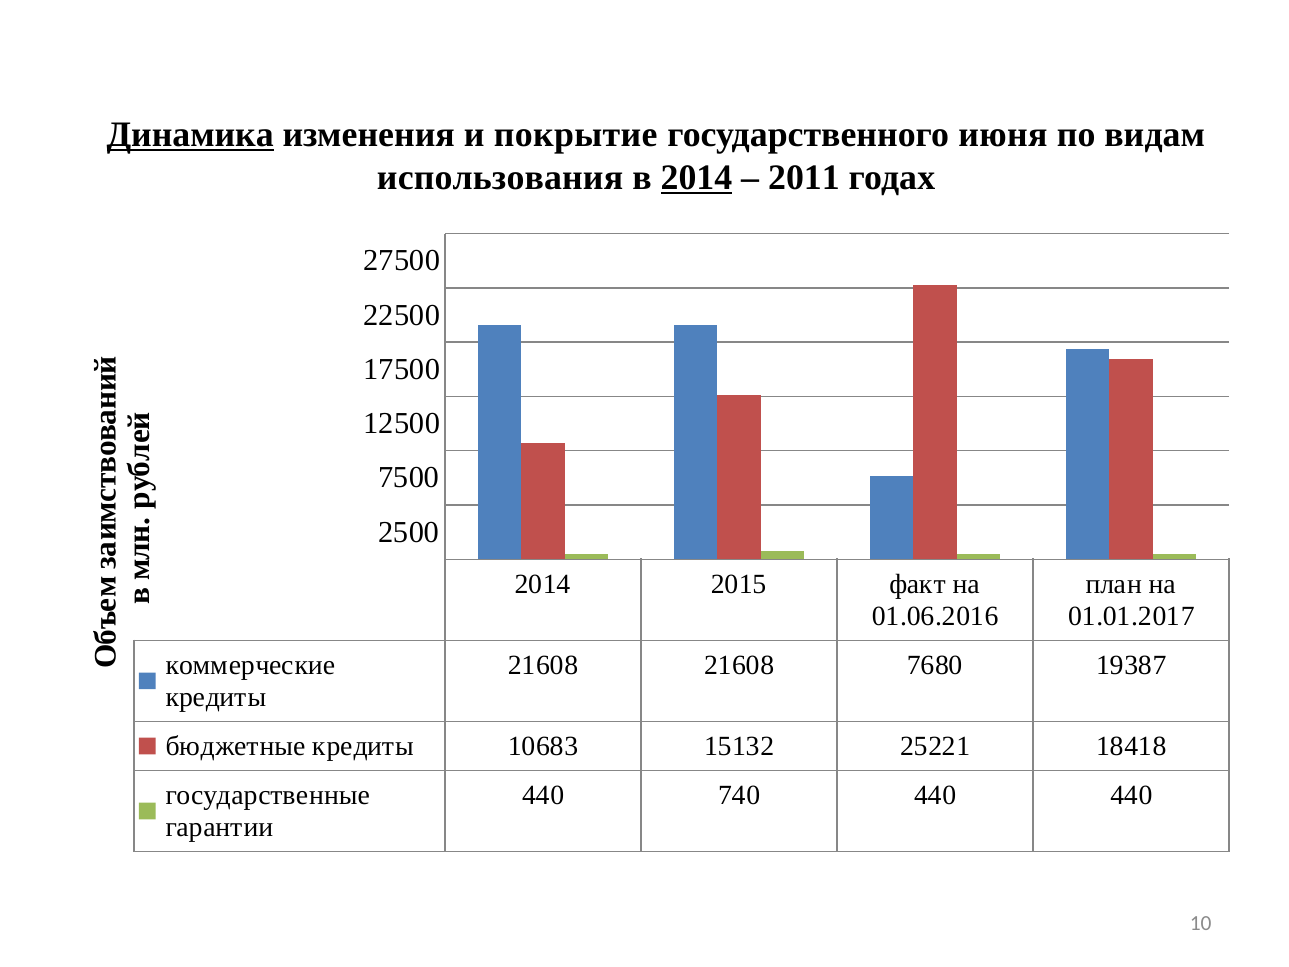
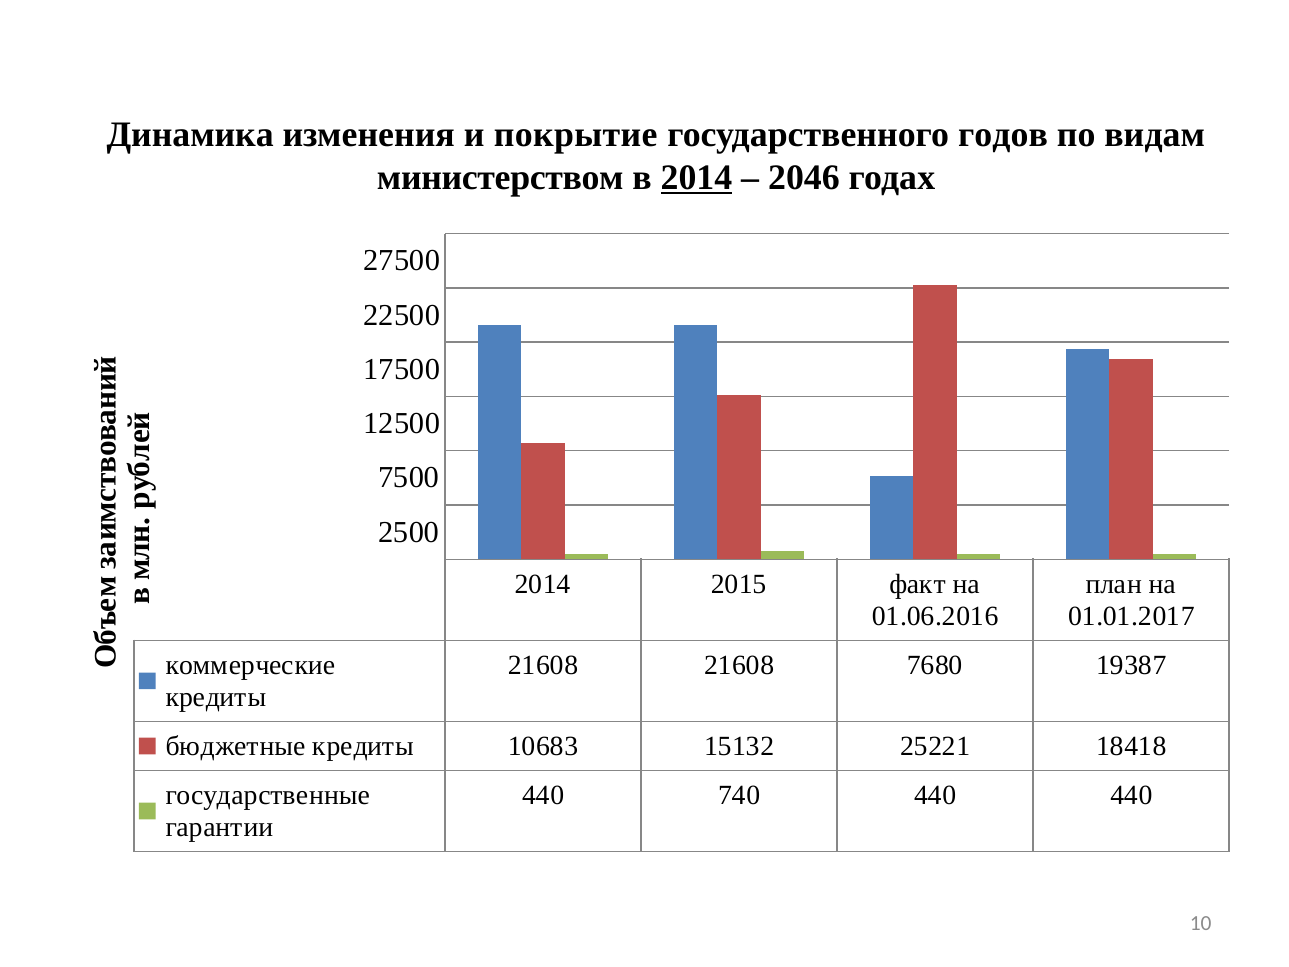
Динамика underline: present -> none (190, 134)
июня: июня -> годов (1003, 134)
использования: использования -> министерством (500, 177)
2011: 2011 -> 2046 (804, 177)
